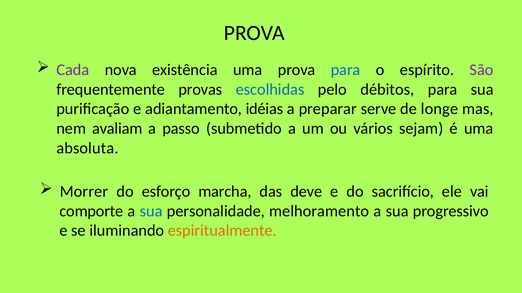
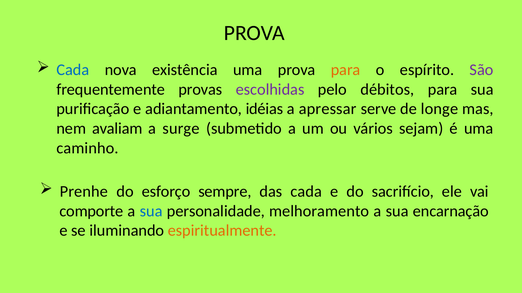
Cada colour: purple -> blue (73, 70)
para colour: blue -> orange (346, 70)
escolhidas colour: blue -> purple (270, 90)
preparar: preparar -> apressar (328, 109)
passo: passo -> surge (181, 129)
absoluta: absoluta -> caminho (87, 148)
Morrer: Morrer -> Prenhe (84, 192)
marcha: marcha -> sempre (225, 192)
das deve: deve -> cada (306, 192)
progressivo: progressivo -> encarnação (451, 211)
